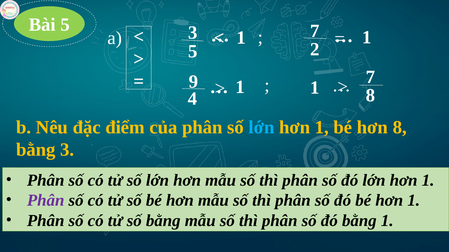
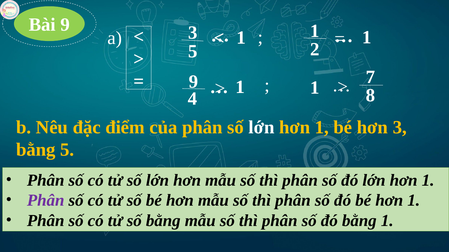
Bài 5: 5 -> 9 (65, 25)
7: 7 -> 1 (315, 31)
lớn colour: light blue -> white (261, 128)
hơn 8: 8 -> 3 (400, 128)
bằng 3: 3 -> 5 (67, 150)
